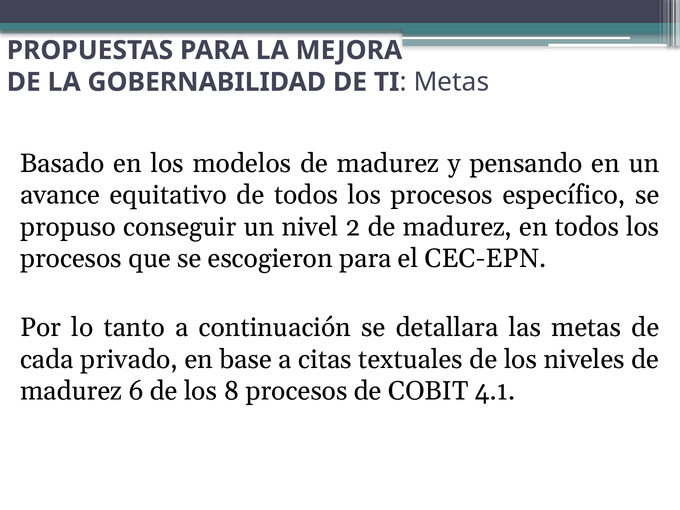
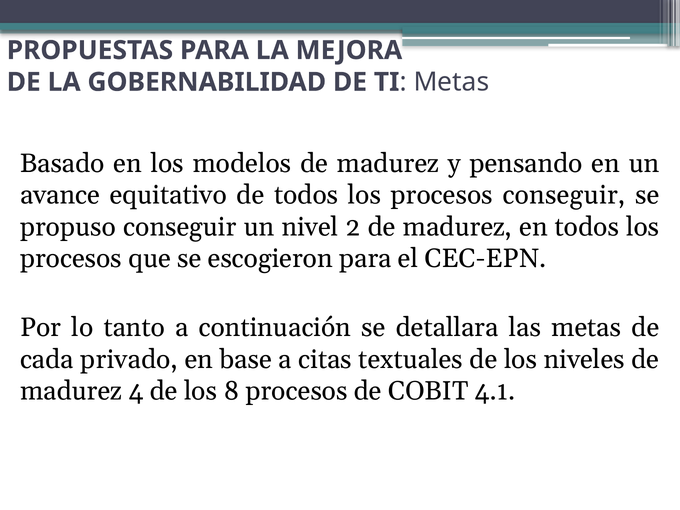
procesos específico: específico -> conseguir (564, 195)
6: 6 -> 4 (136, 391)
